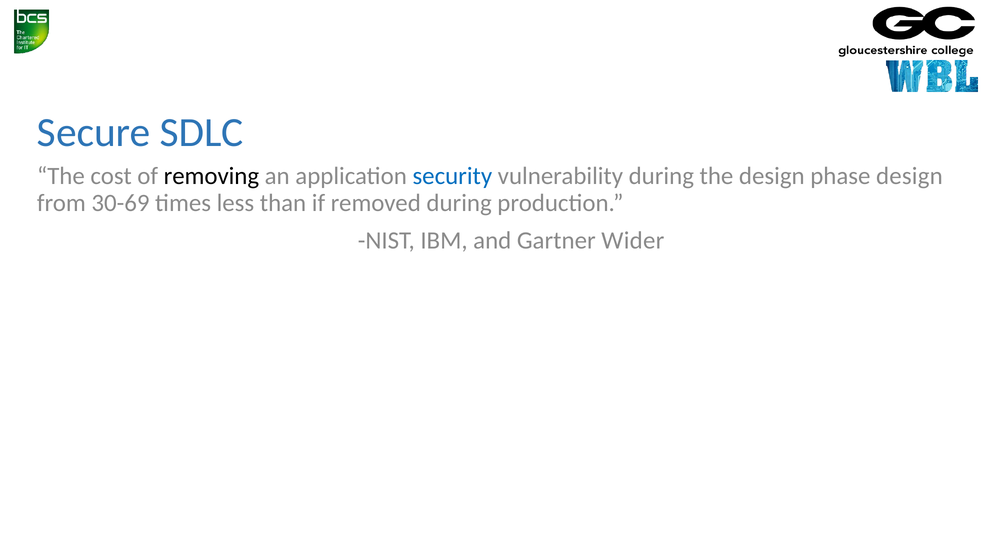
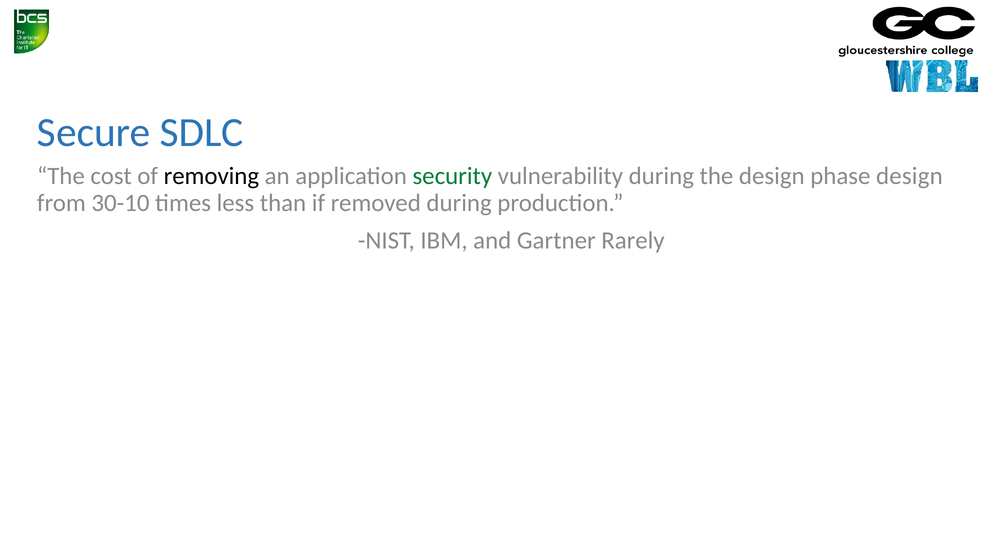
security colour: blue -> green (452, 176)
30-69: 30-69 -> 30-10 (120, 203)
Wider: Wider -> Rarely (633, 240)
